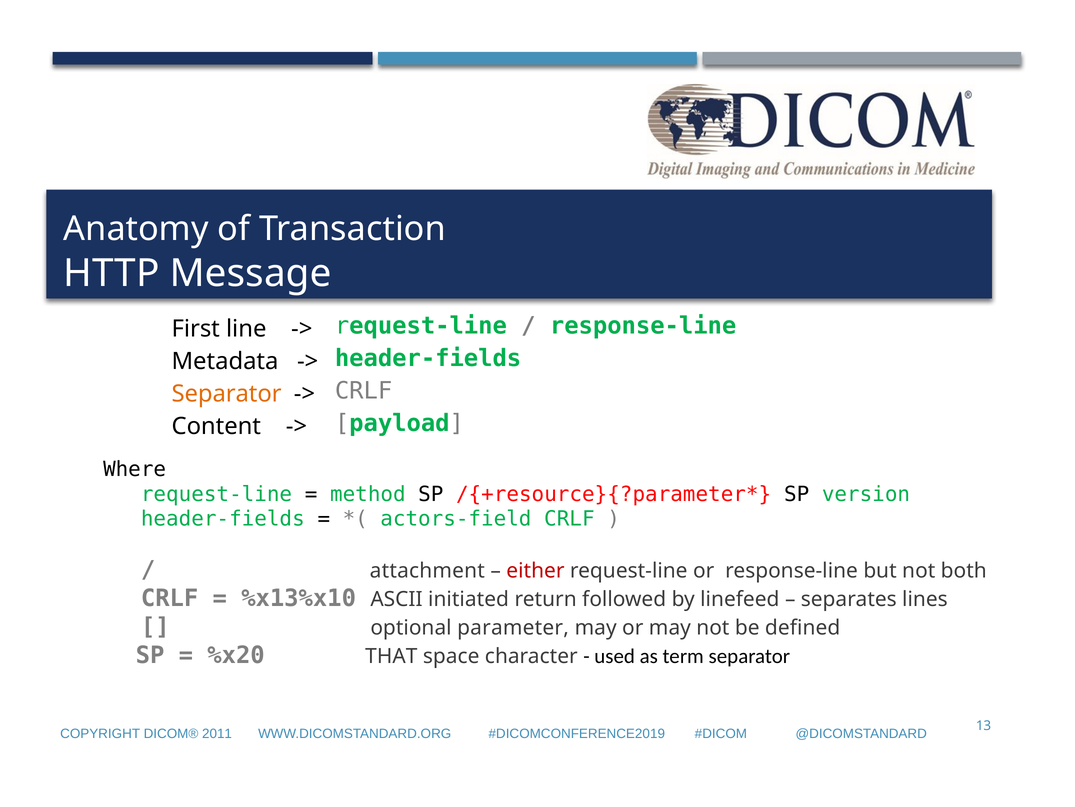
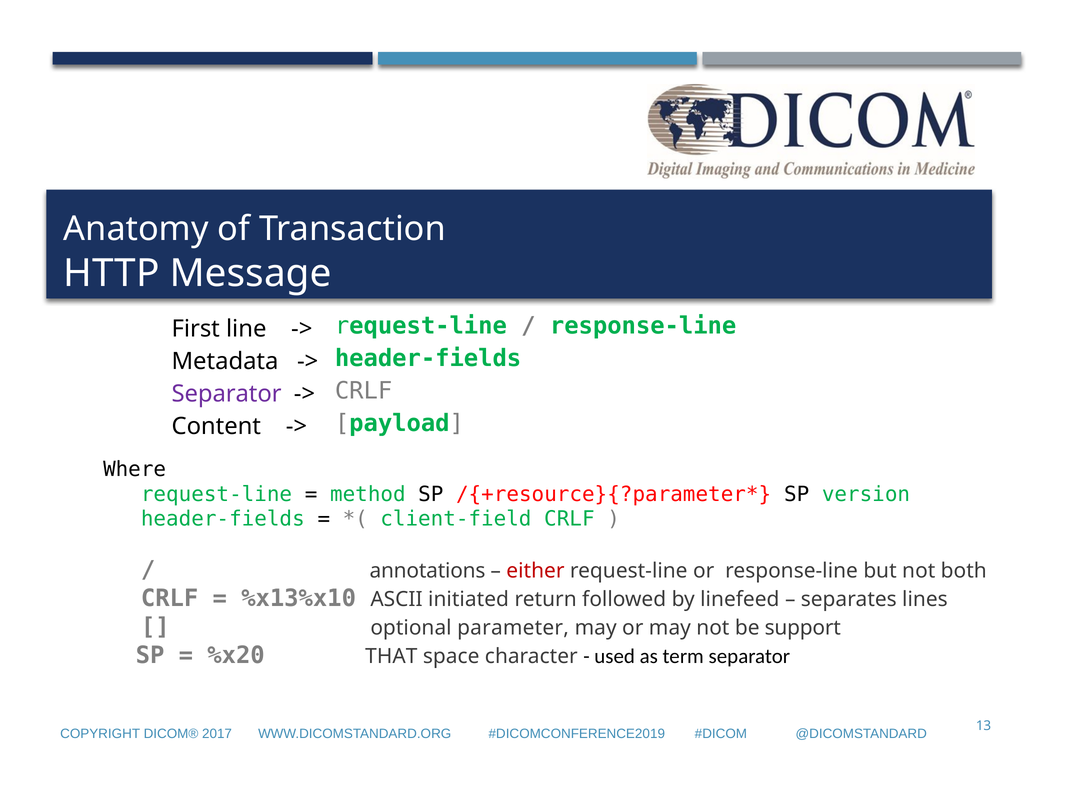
Separator colour: orange -> purple (227, 394)
actors-field: actors-field -> client-field (456, 518)
attachment: attachment -> annotations (427, 570)
defined: defined -> support (803, 627)
2011: 2011 -> 2017 (217, 733)
